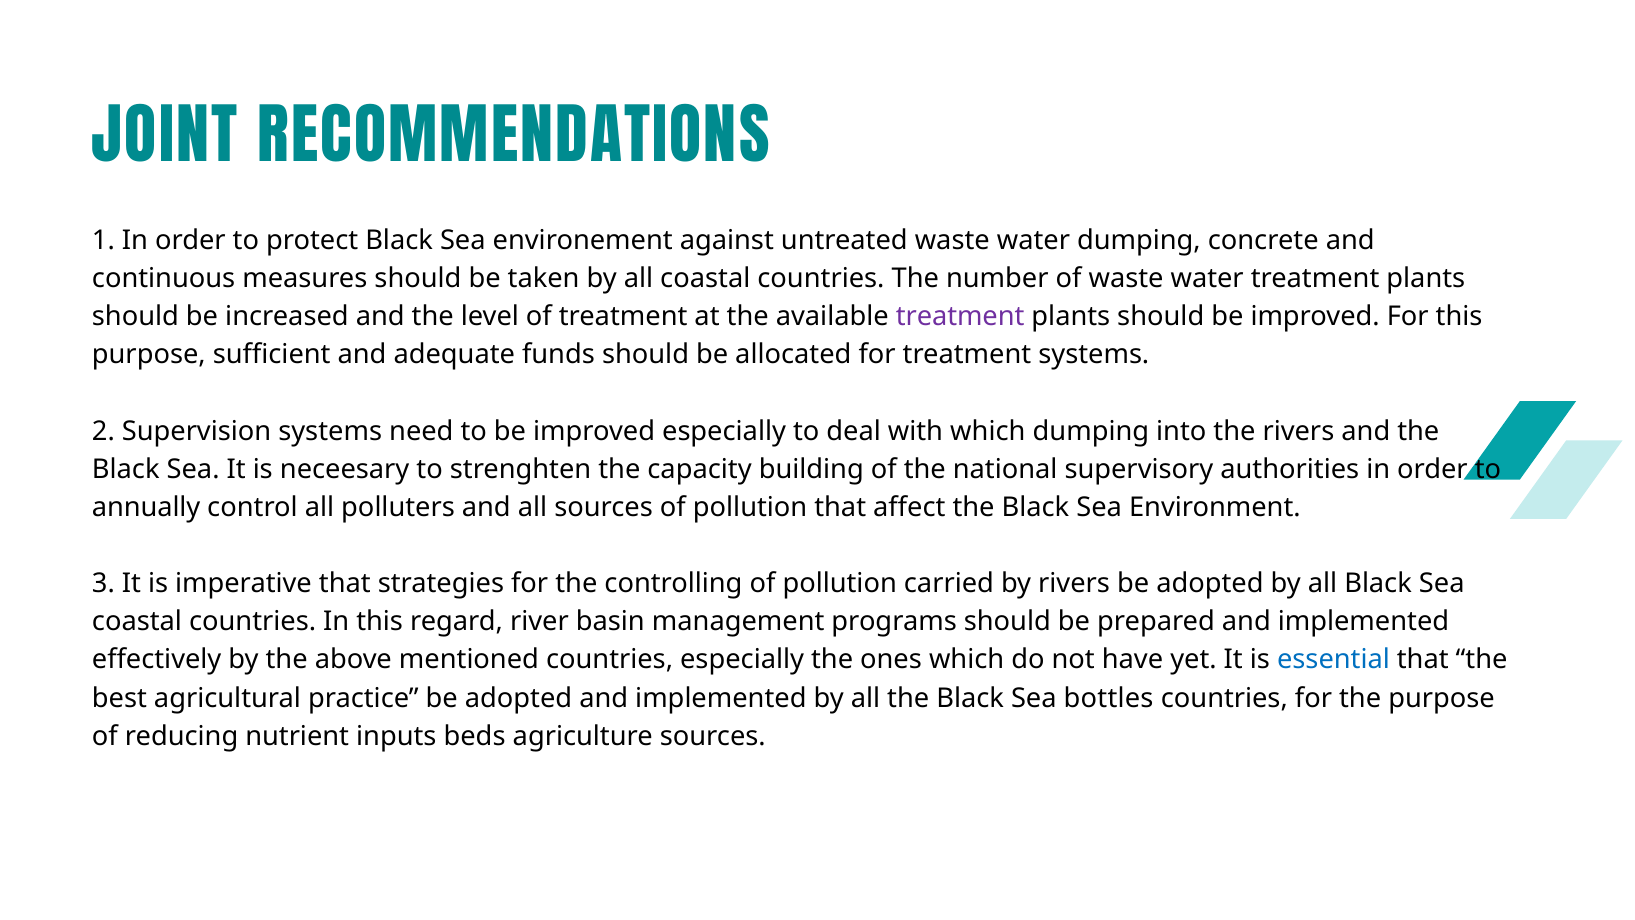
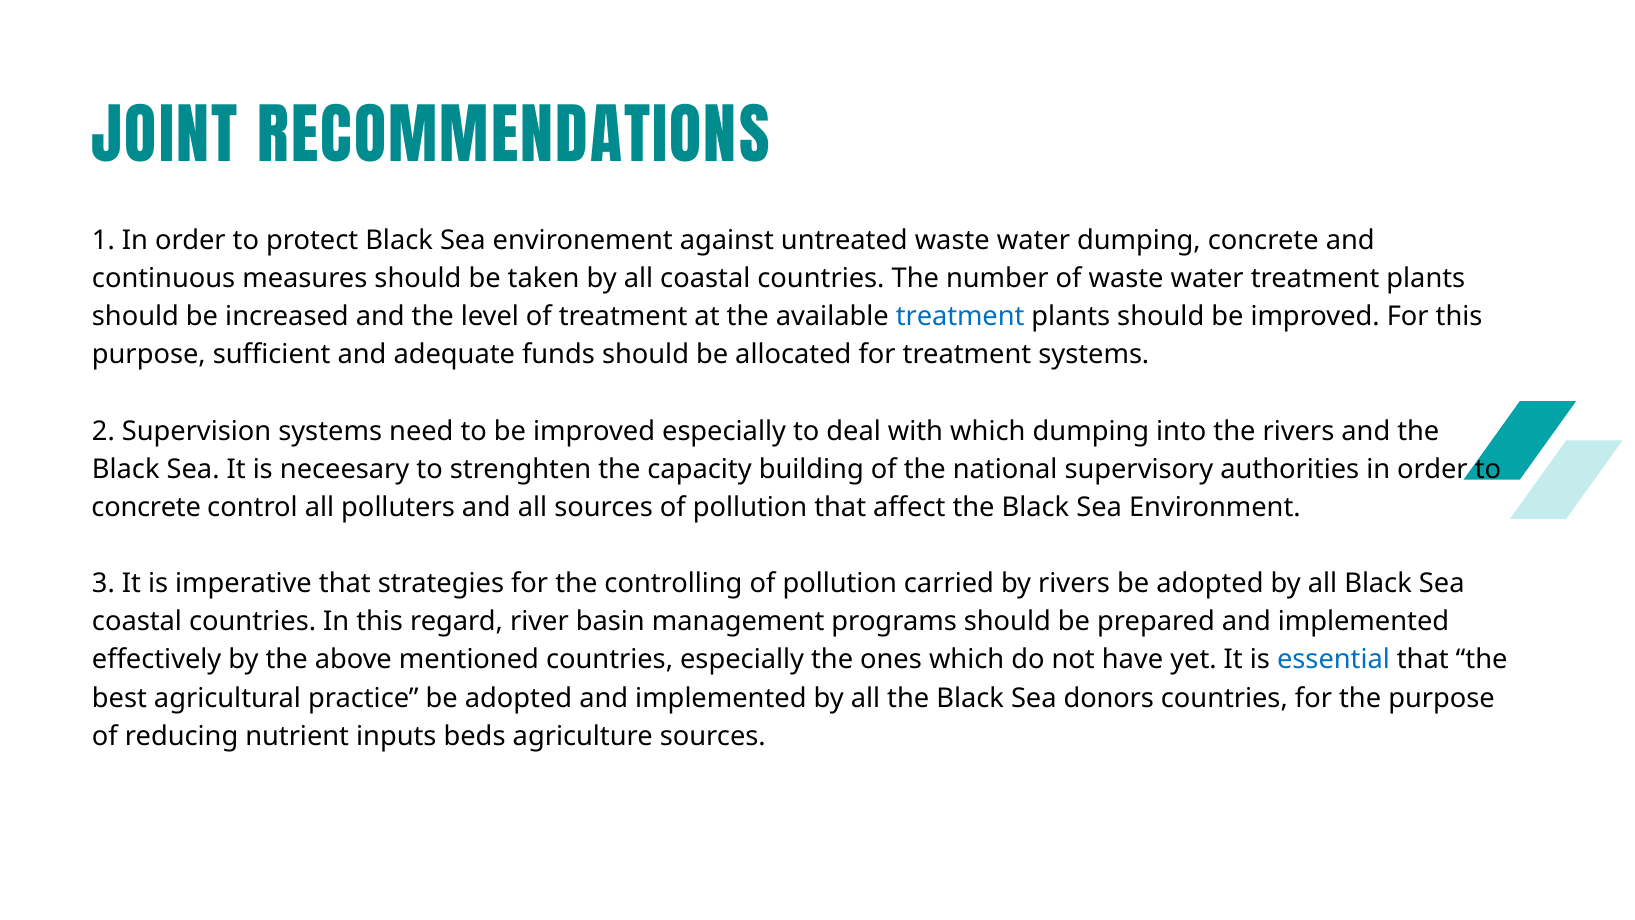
treatment colour: purple -> blue (960, 316)
annually: annually -> concrete (146, 507)
bottles: bottles -> donors (1109, 698)
